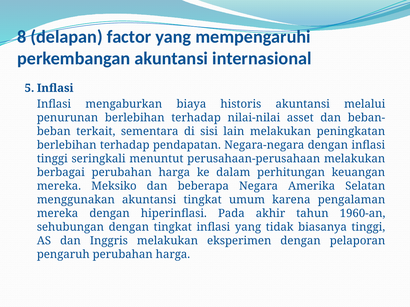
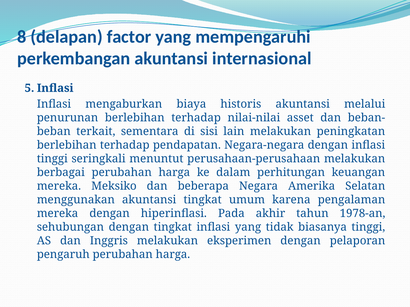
1960-an: 1960-an -> 1978-an (363, 214)
